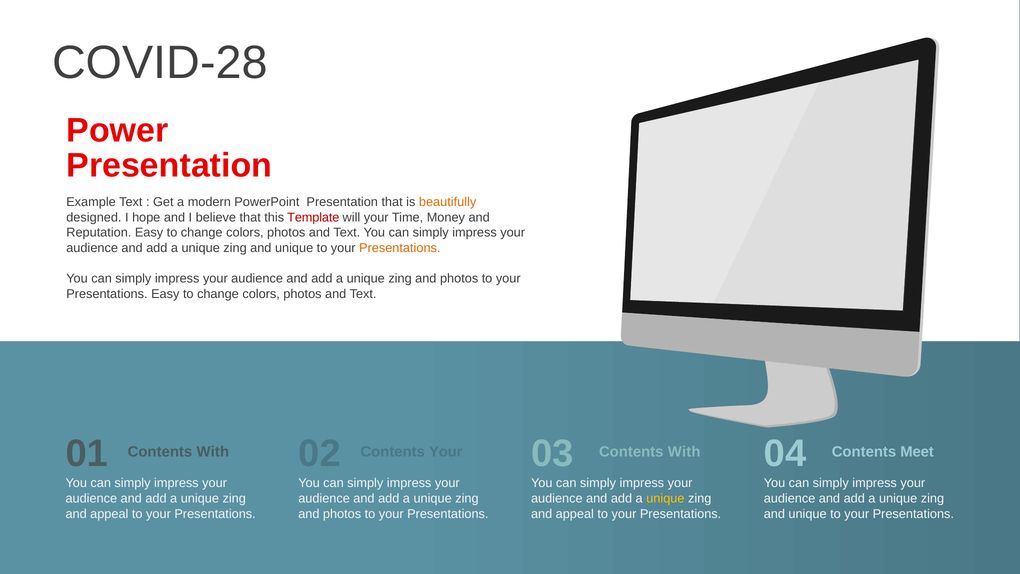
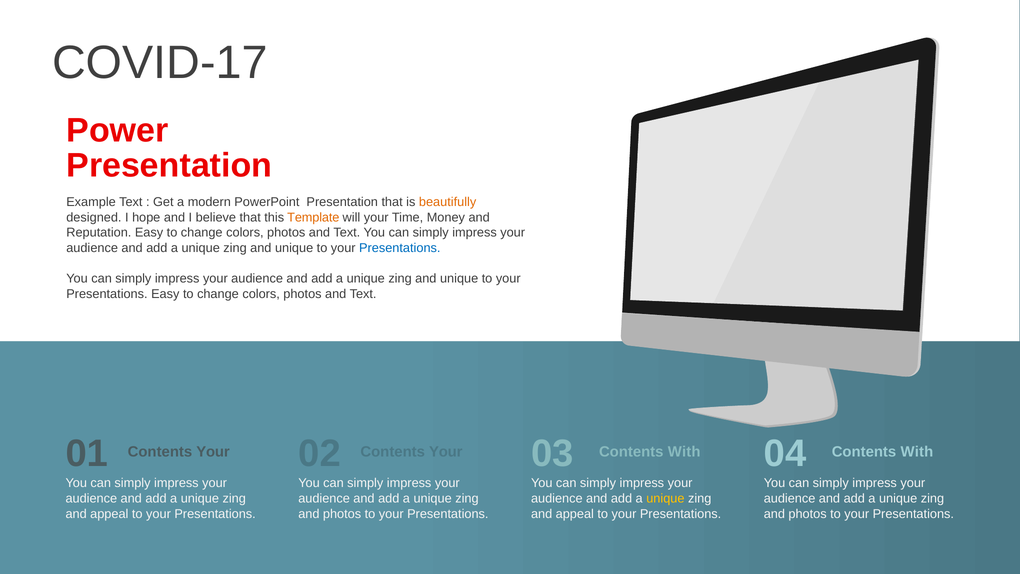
COVID-28: COVID-28 -> COVID-17 (160, 63)
Template colour: red -> orange (313, 217)
Presentations colour: orange -> blue (400, 248)
photos: photos -> unique (459, 279)
With: With -> Your (213, 452)
Meet: Meet -> With (917, 452)
unique: unique -> photos (808, 514)
